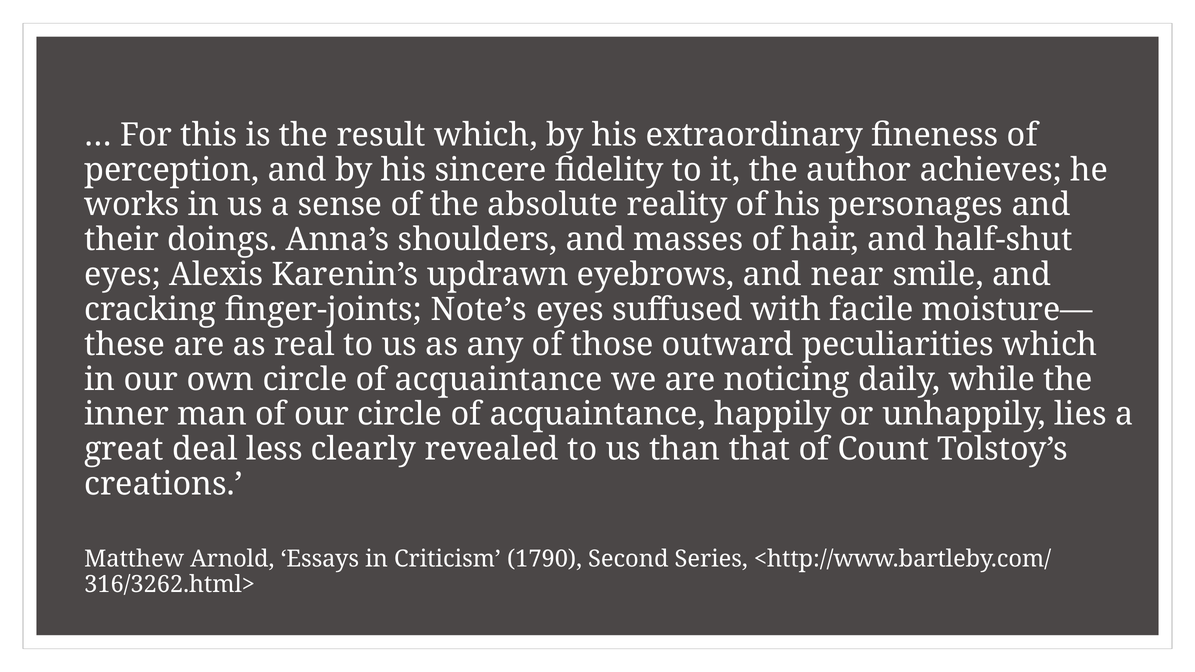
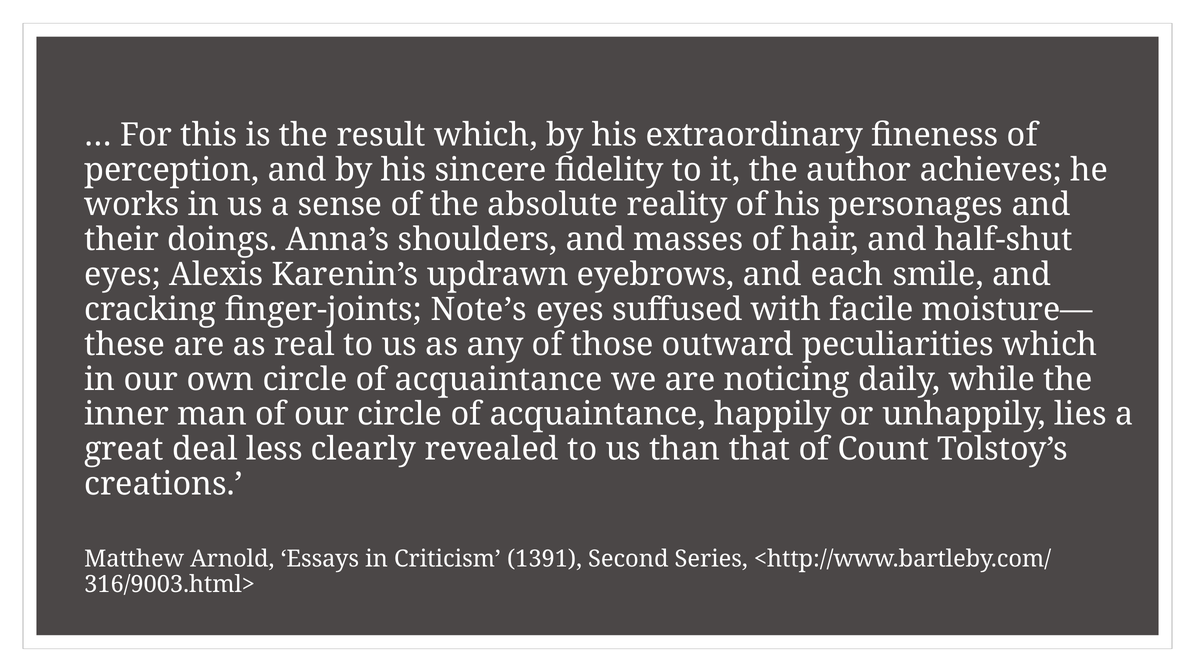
near: near -> each (847, 275)
1790: 1790 -> 1391 (545, 559)
316/3262.html>: 316/3262.html> -> 316/9003.html> (170, 584)
